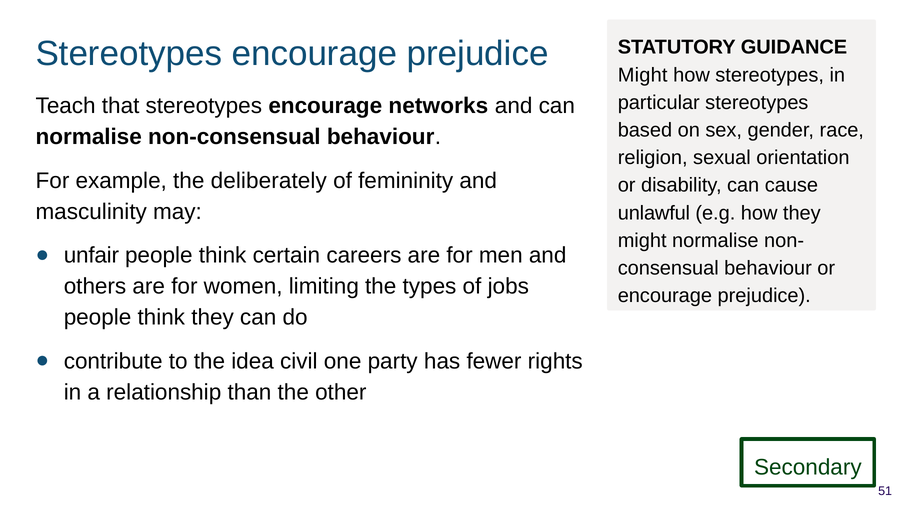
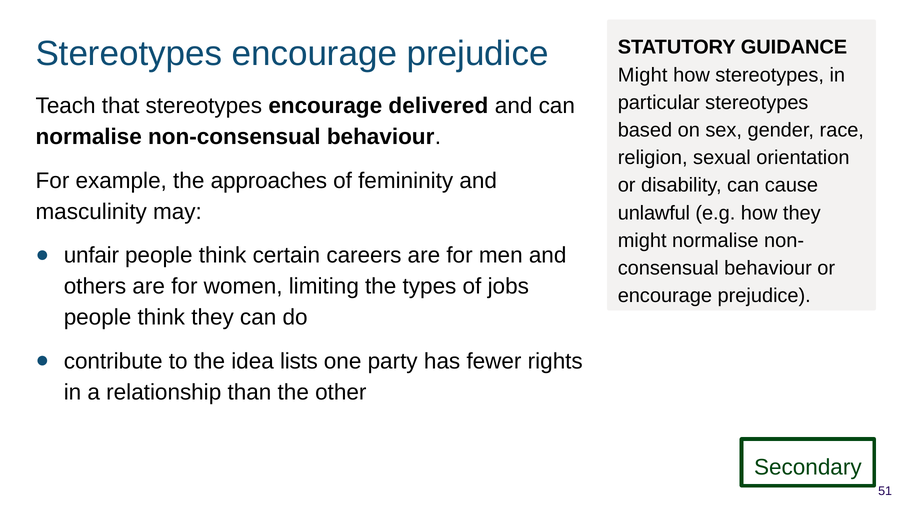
networks: networks -> delivered (438, 106)
deliberately: deliberately -> approaches (269, 181)
civil: civil -> lists (299, 361)
